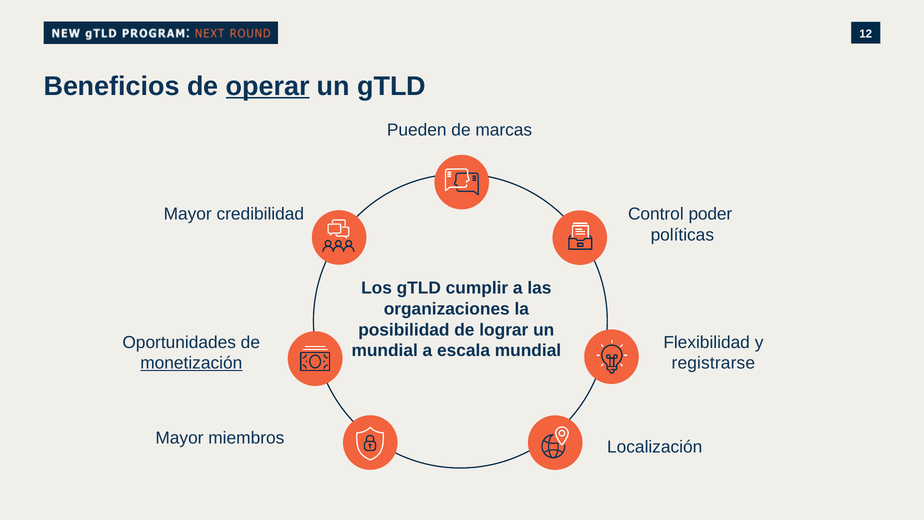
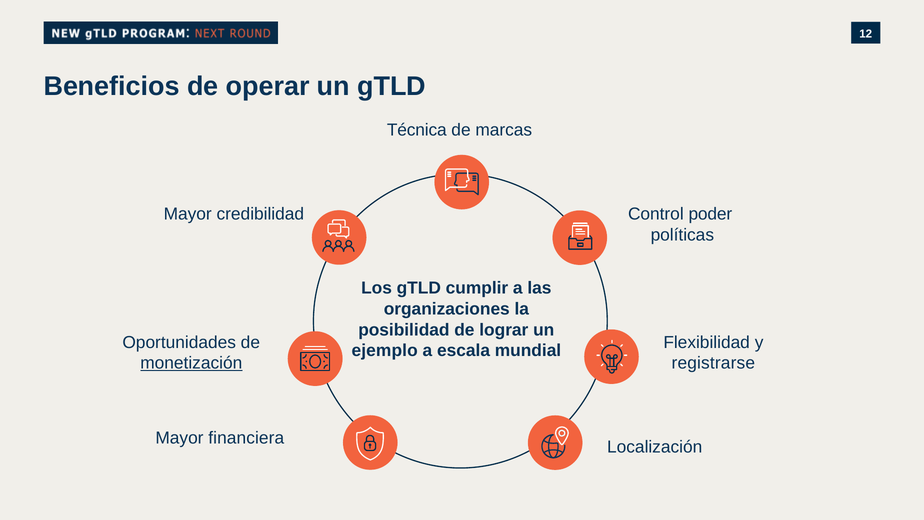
operar underline: present -> none (268, 86)
Pueden: Pueden -> Técnica (417, 130)
mundial: mundial -> ejemplo (385, 350)
miembros: miembros -> financiera (246, 438)
